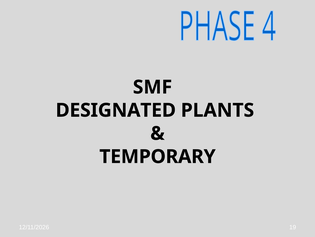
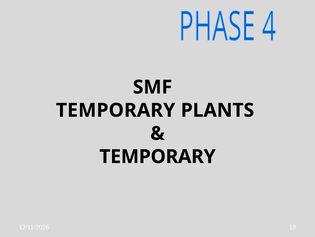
DESIGNATED: DESIGNATED -> TEMPORARY (116, 110)
